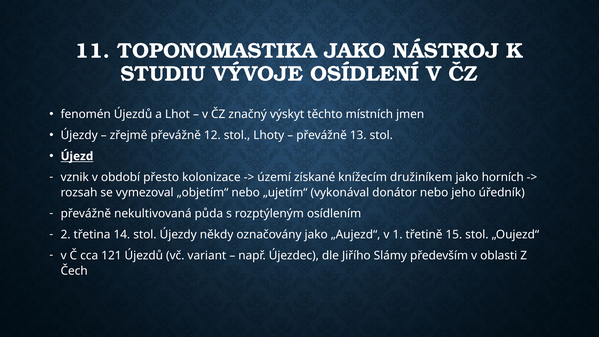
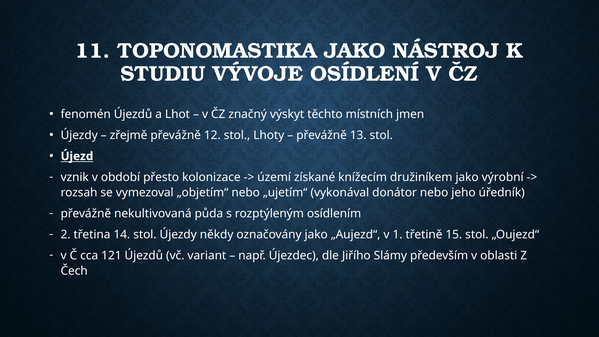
horních: horních -> výrobní (503, 177)
